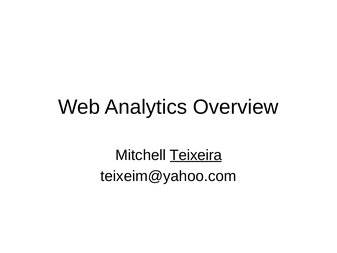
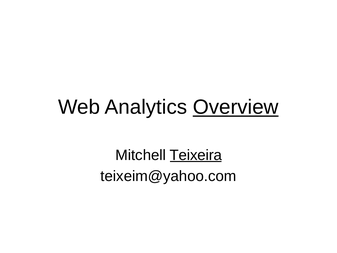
Overview underline: none -> present (236, 107)
